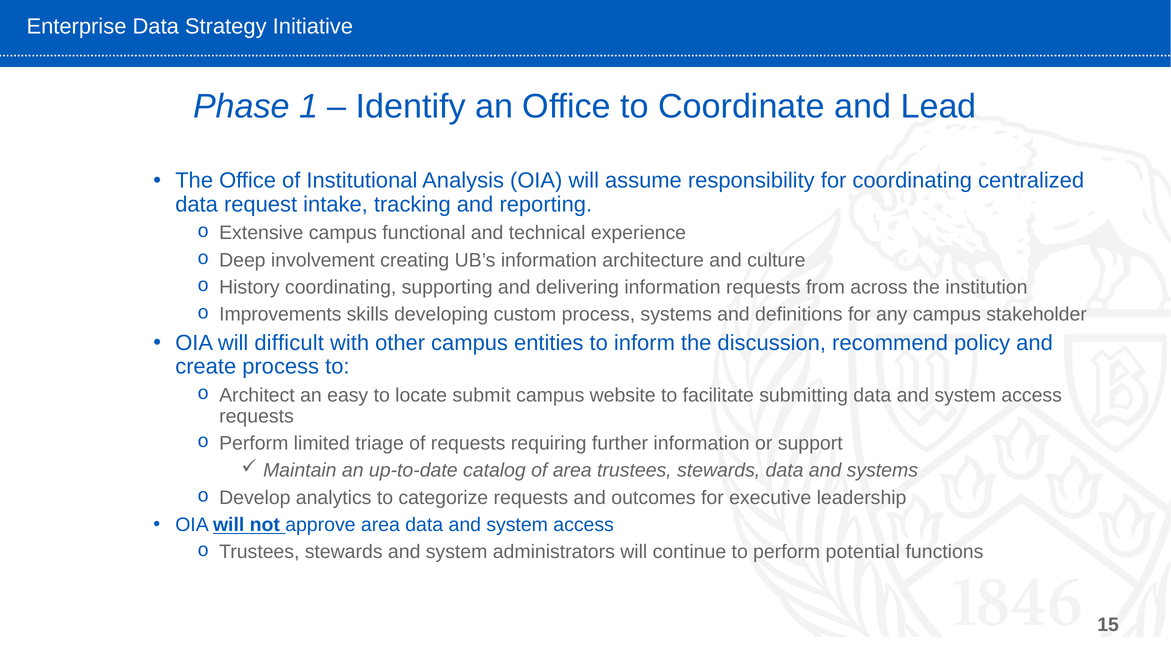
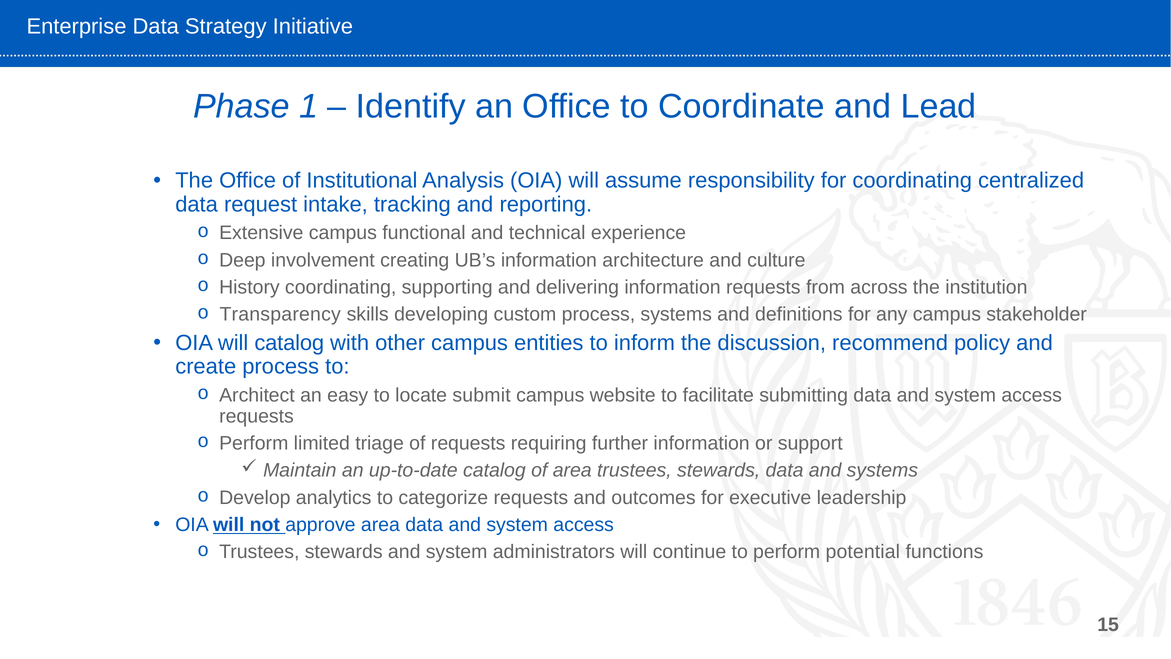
Improvements: Improvements -> Transparency (280, 314)
will difficult: difficult -> catalog (289, 343)
